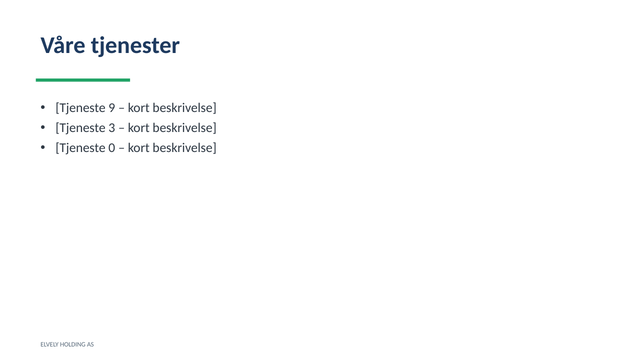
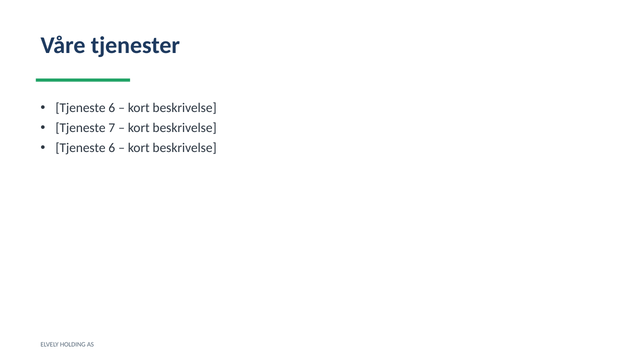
9: 9 -> 6 (112, 108)
3: 3 -> 7 (112, 128)
0: 0 -> 6 (112, 148)
